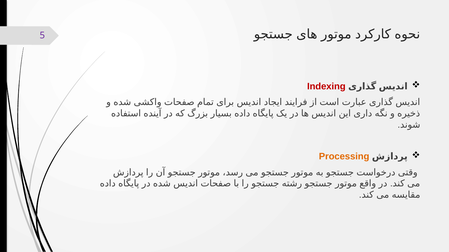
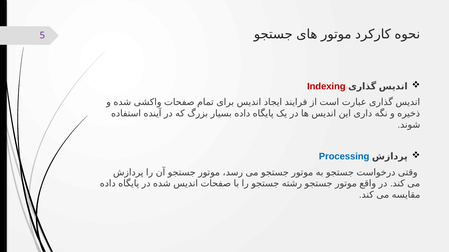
Processing colour: orange -> blue (344, 157)
